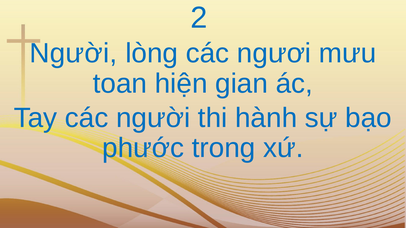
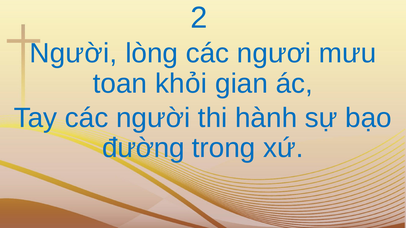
hiện: hiện -> khỏi (181, 84)
phước: phước -> đường (143, 148)
